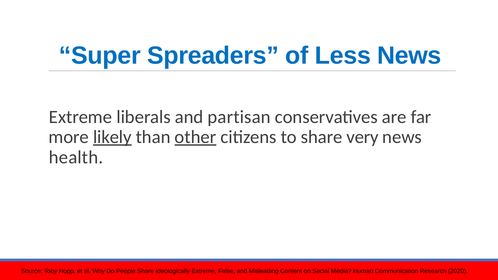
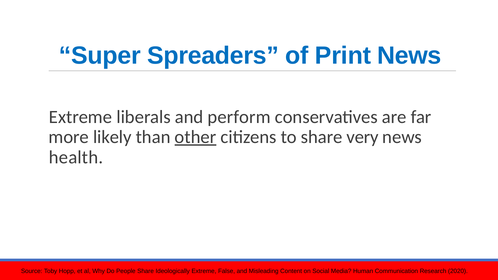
Less: Less -> Print (343, 56)
partisan: partisan -> perform (239, 117)
likely underline: present -> none (112, 137)
